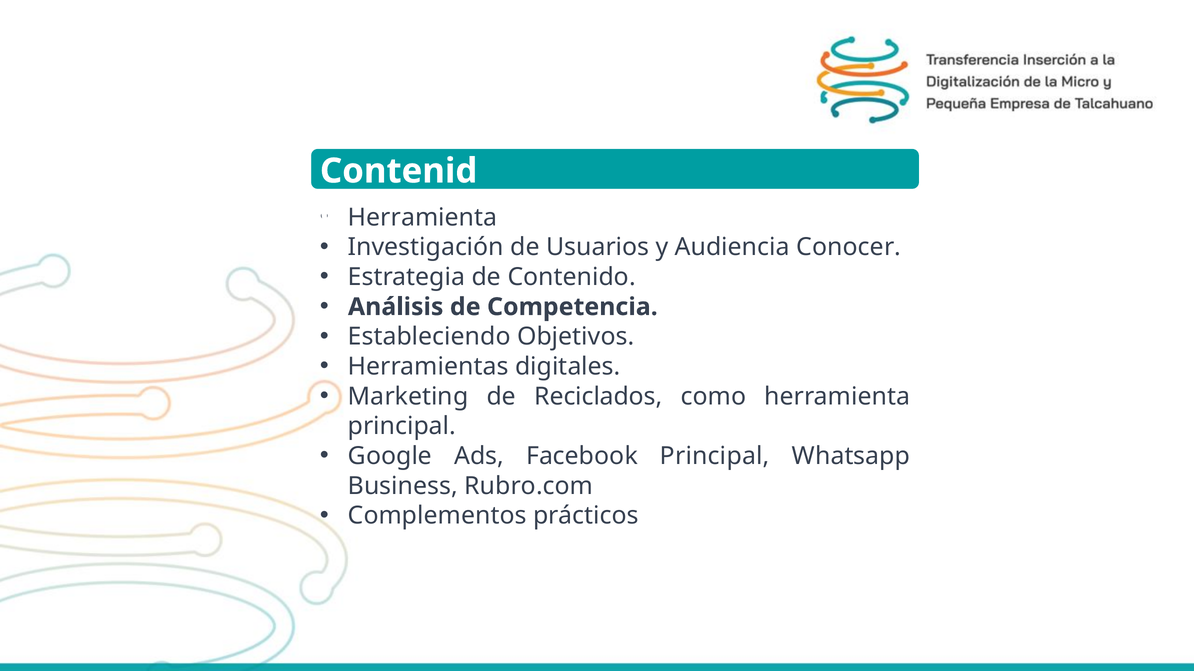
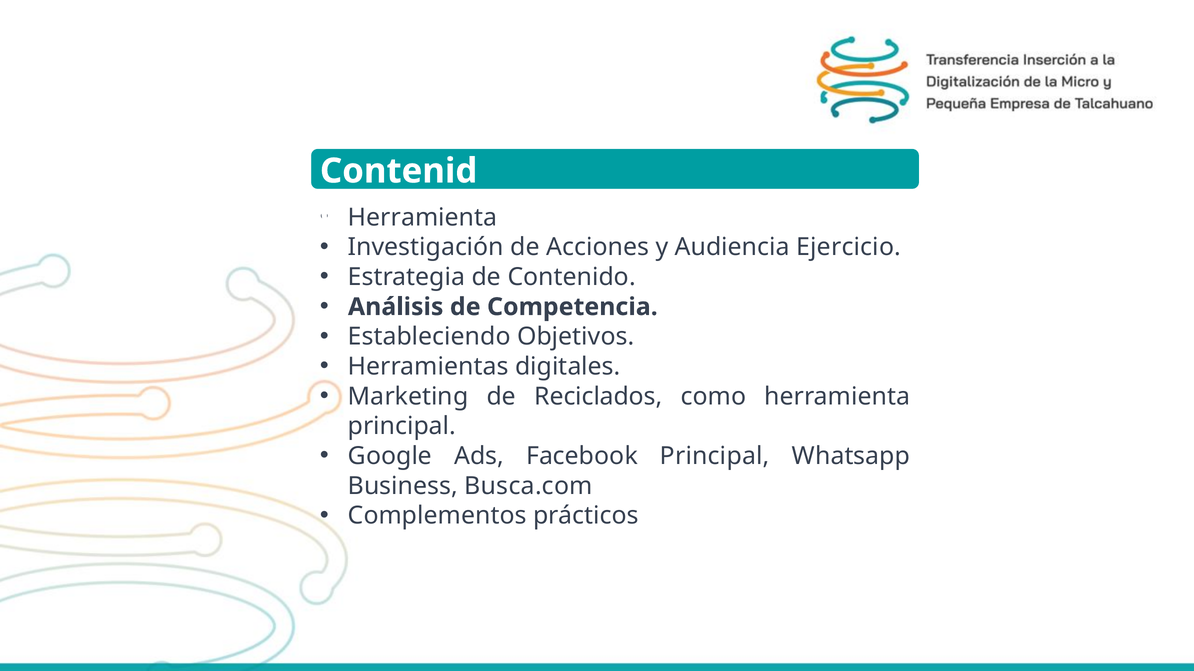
Usuarios: Usuarios -> Acciones (598, 247)
Conocer: Conocer -> Ejercicio (849, 247)
Rubro.com: Rubro.com -> Busca.com (529, 486)
